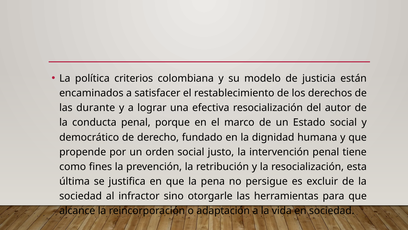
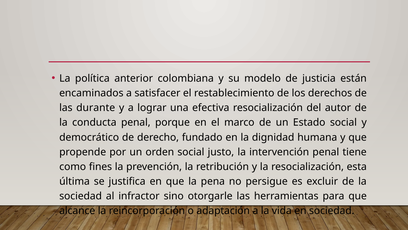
criterios: criterios -> anterior (134, 78)
